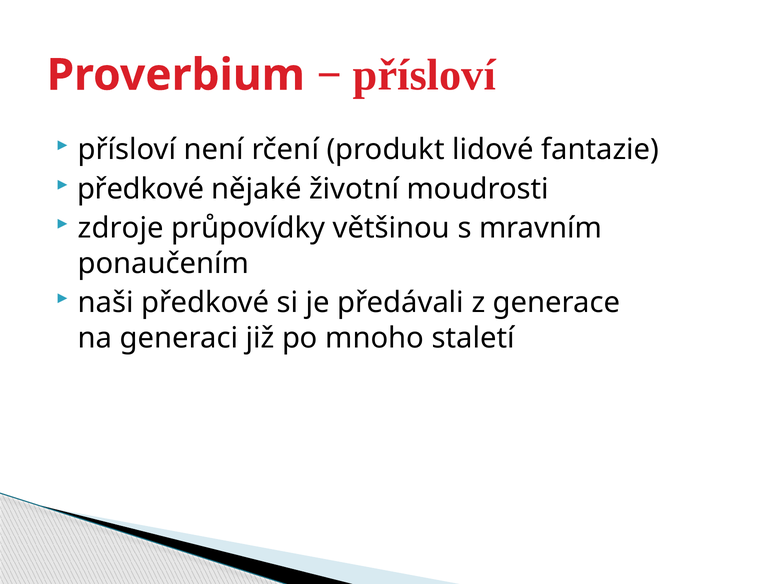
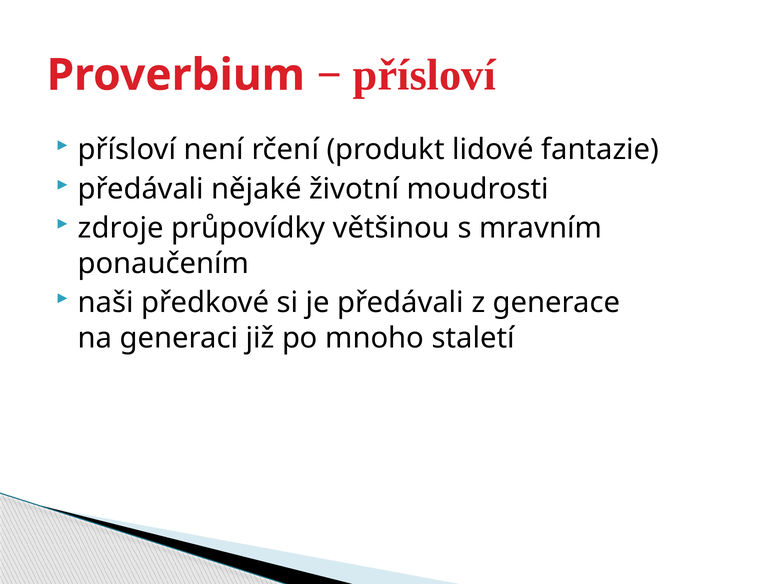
předkové: předkové -> předávali (141, 189)
